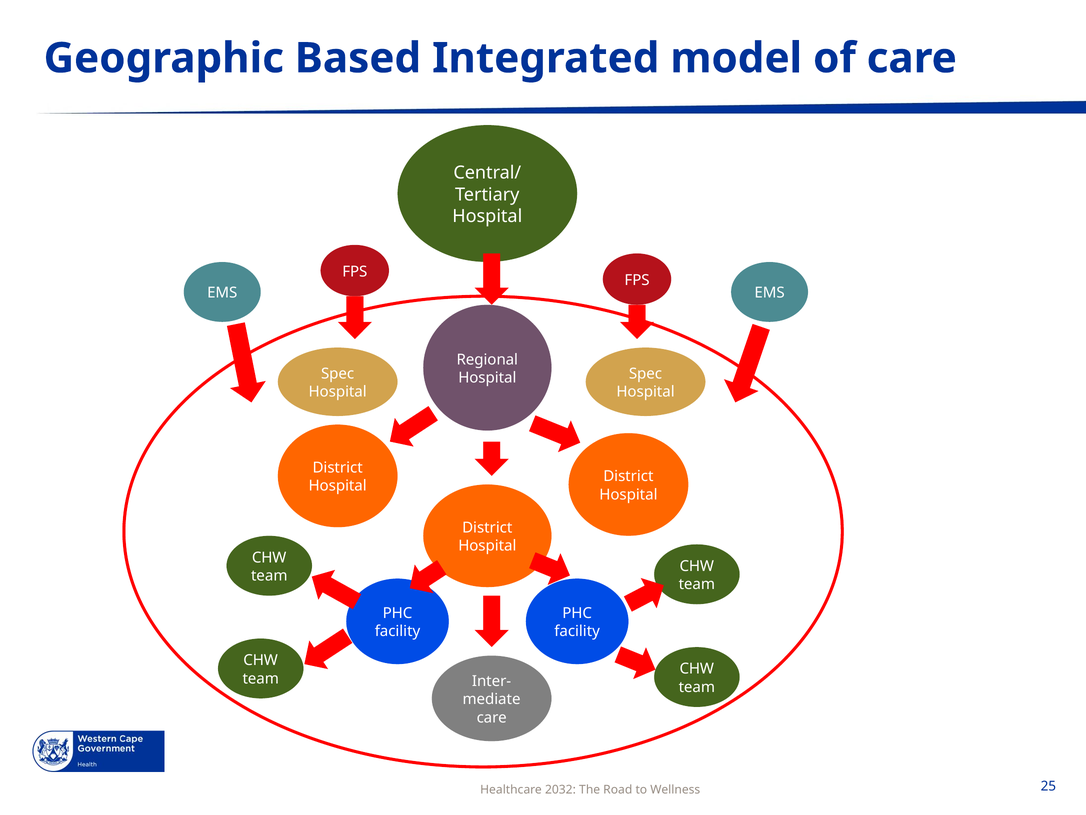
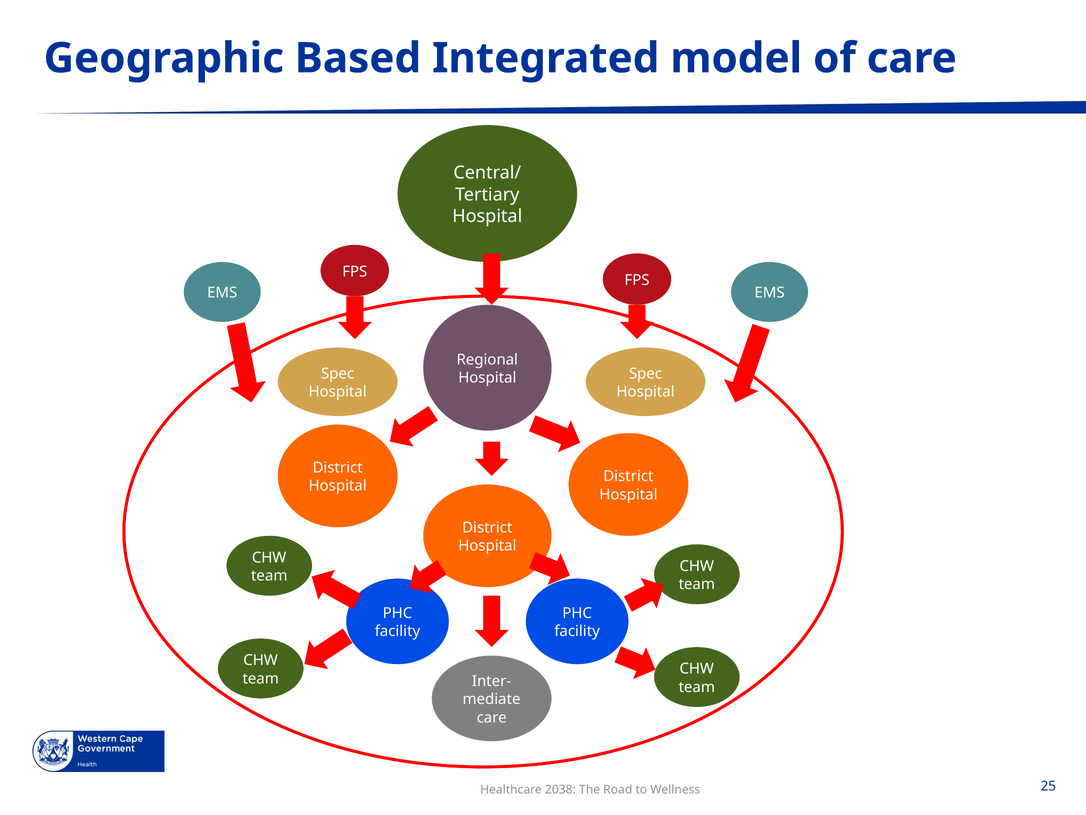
2032: 2032 -> 2038 (560, 789)
